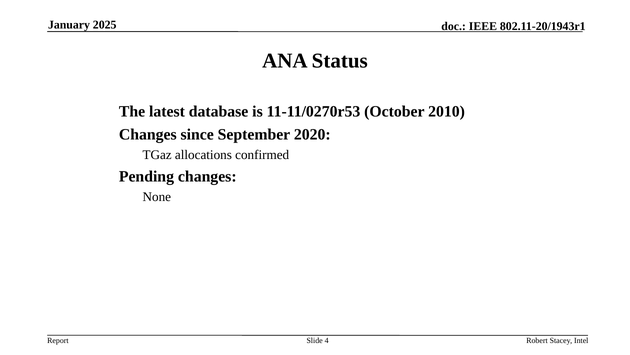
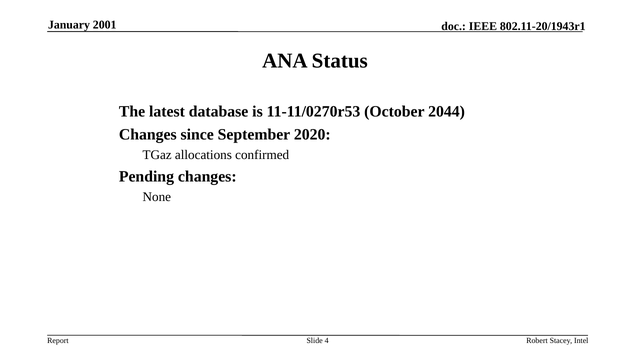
2025: 2025 -> 2001 (105, 25)
2010: 2010 -> 2044 (447, 111)
